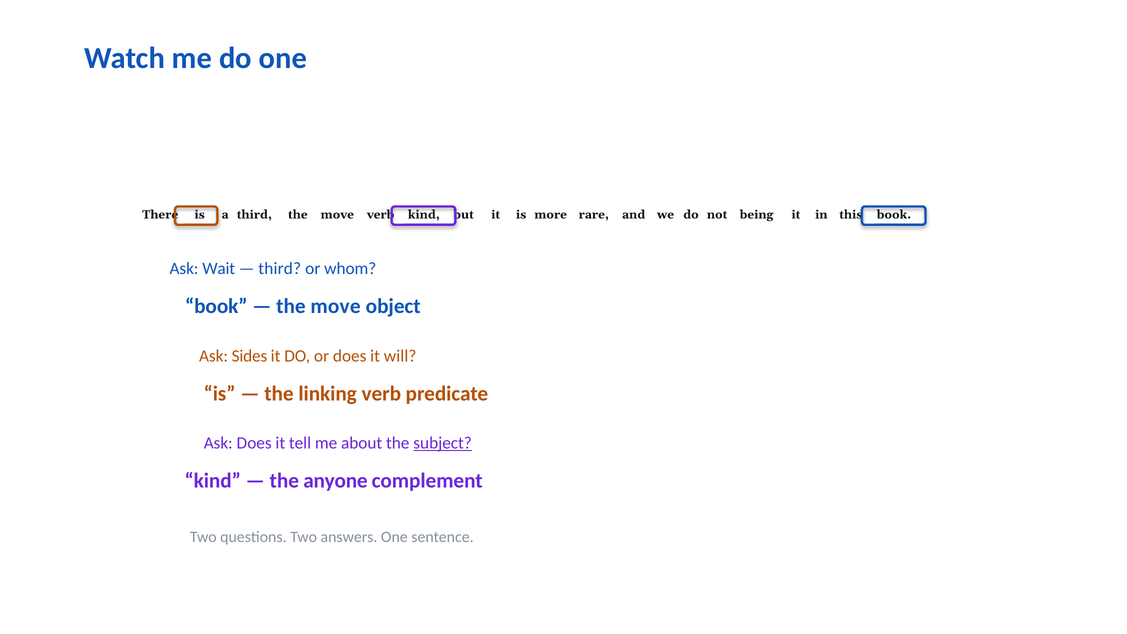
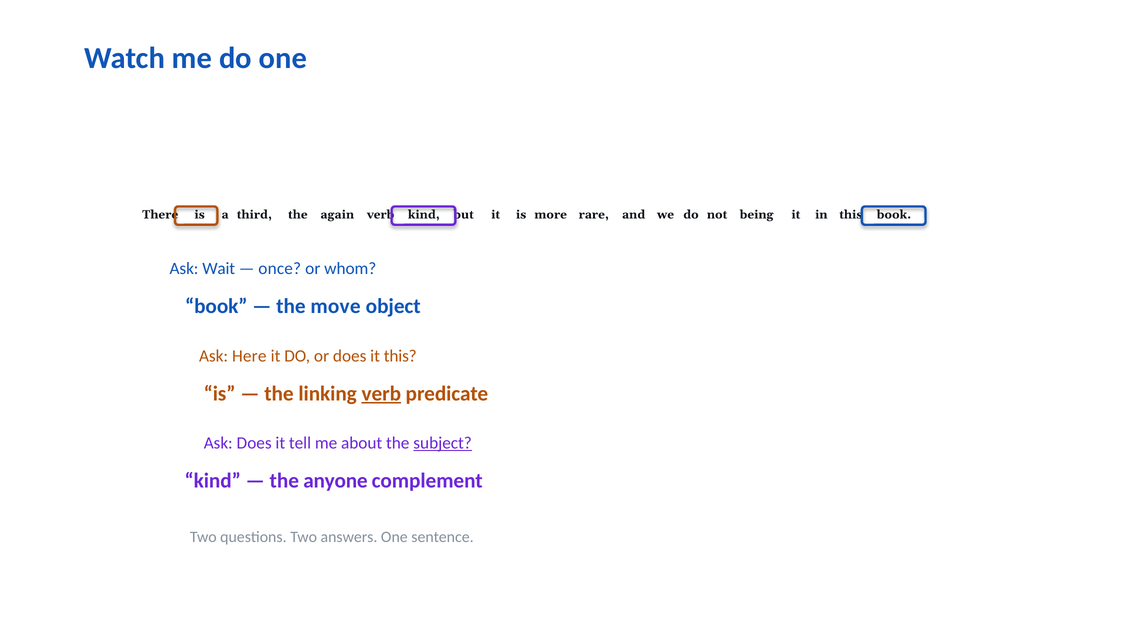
third the move: move -> again (337, 215)
third: third -> once (280, 269)
Sides: Sides -> Here (249, 356)
it will: will -> this (400, 356)
verb underline: none -> present (381, 394)
